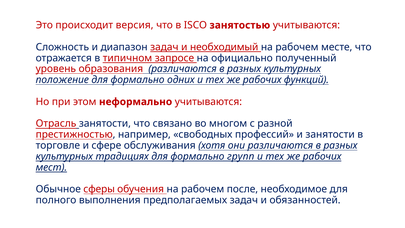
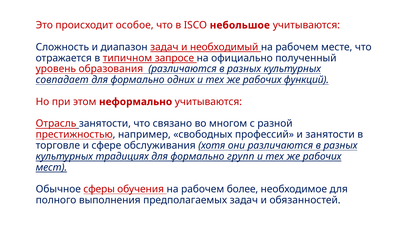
версия: версия -> особое (135, 25)
занятостью: занятостью -> небольшое (240, 25)
положение: положение -> совпадает (62, 80)
после: после -> более (242, 189)
